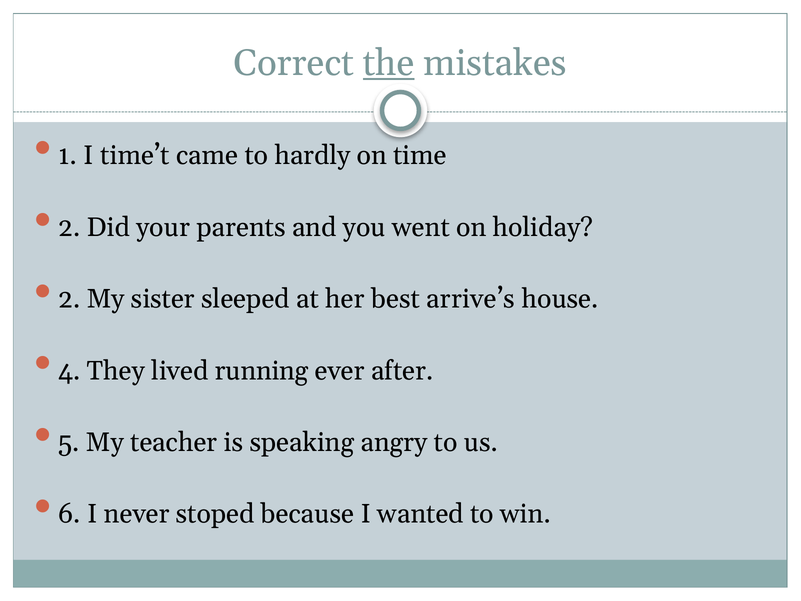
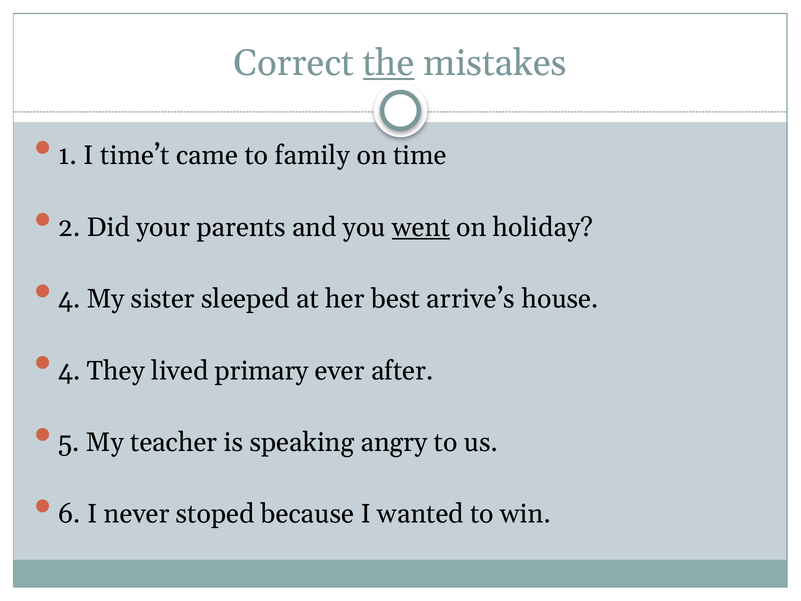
hardly: hardly -> family (312, 156)
went underline: none -> present (421, 227)
2: 2 -> 4 (69, 299)
running: running -> primary (262, 371)
